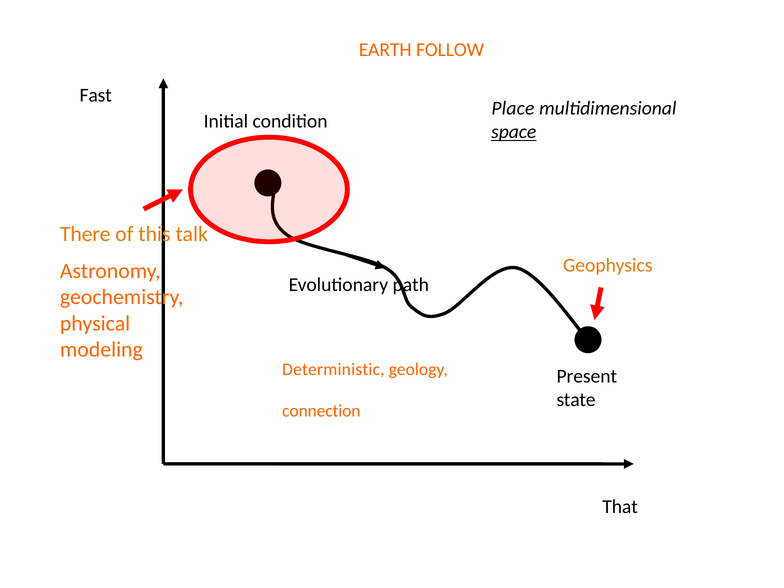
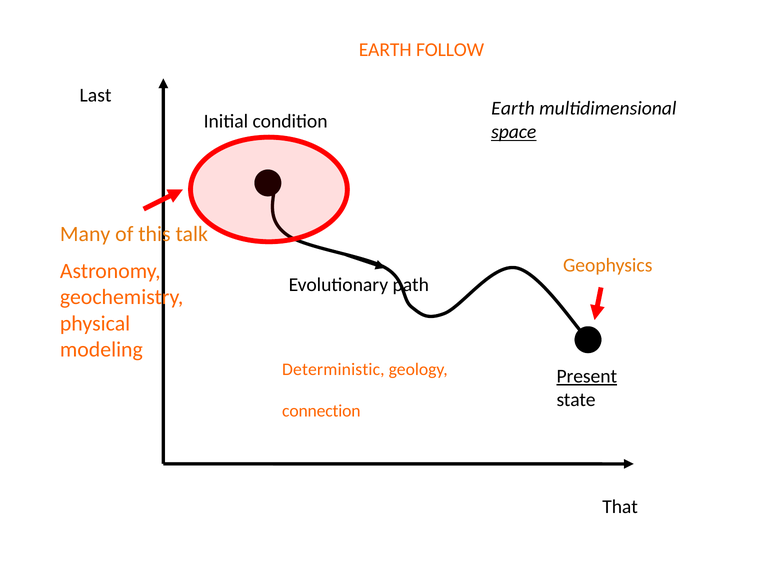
Fast: Fast -> Last (96, 95)
Place: Place -> Earth (513, 108)
There: There -> Many (85, 234)
Present underline: none -> present (587, 376)
